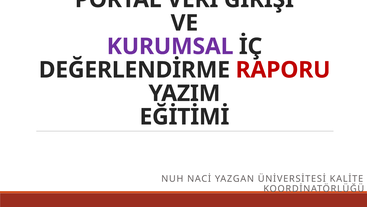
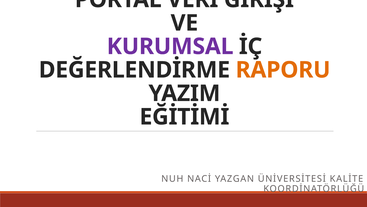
RAPORU colour: red -> orange (283, 70)
